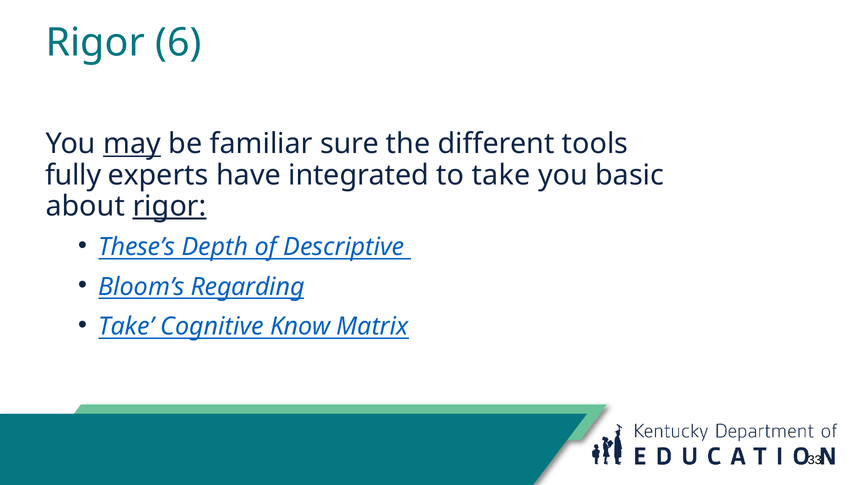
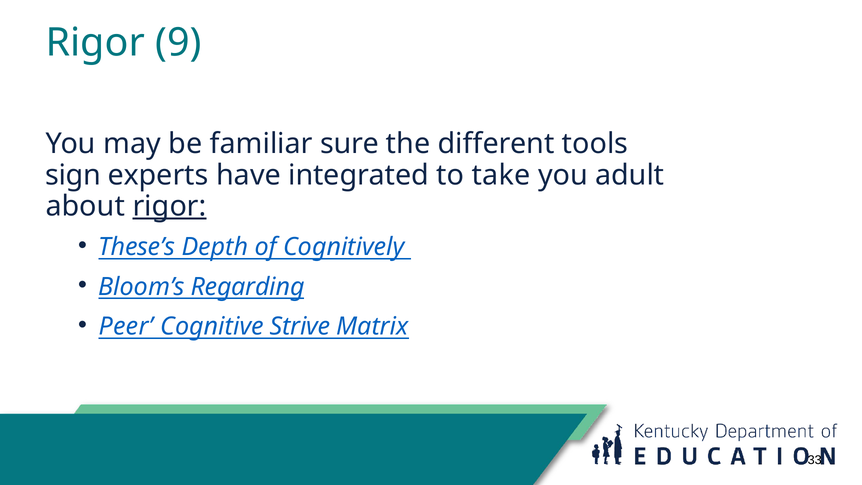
6: 6 -> 9 (178, 43)
may underline: present -> none (132, 144)
fully: fully -> sign (73, 175)
basic: basic -> adult (630, 175)
Descriptive: Descriptive -> Cognitively (344, 247)
Take: Take -> Peer (126, 327)
Know: Know -> Strive (300, 327)
